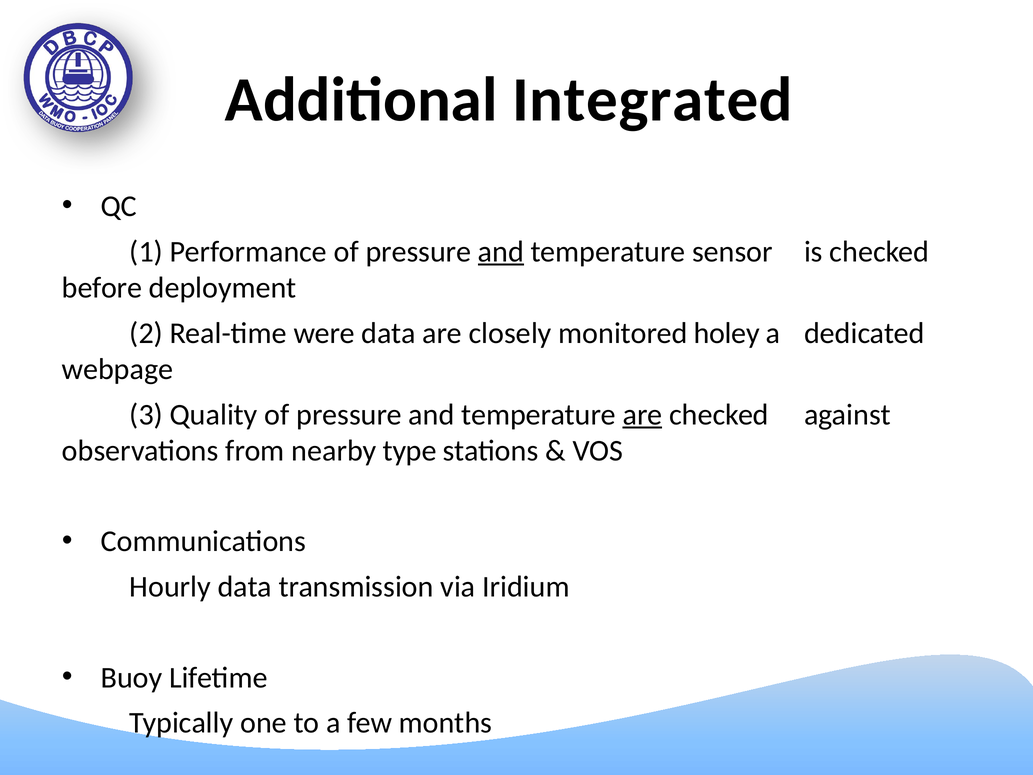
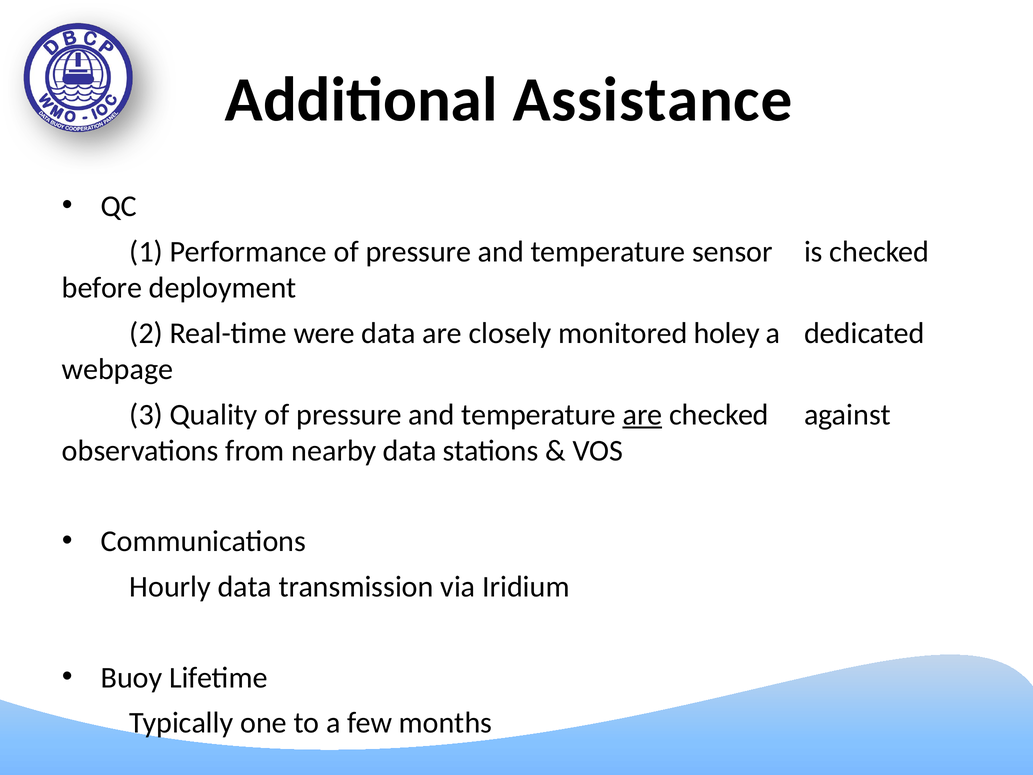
Integrated: Integrated -> Assistance (652, 100)
and underline: present -> none (501, 251)
nearby type: type -> data (410, 451)
